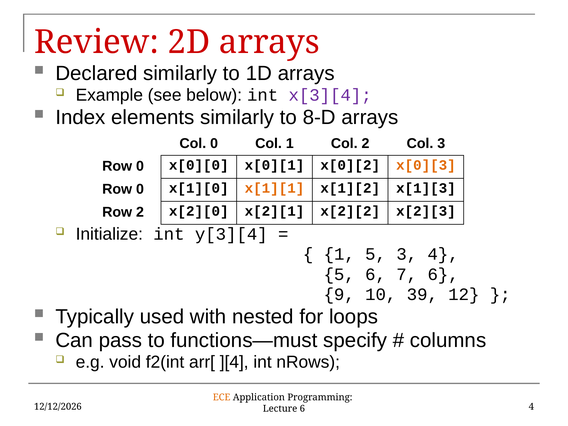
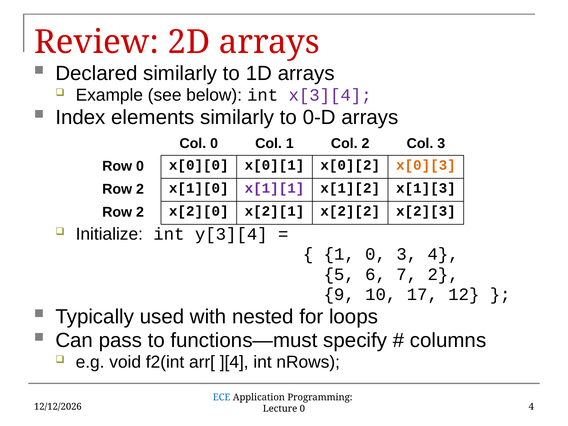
8-D: 8-D -> 0-D (319, 117)
0: 0 -> 2 (140, 189)
x[1][1 colour: orange -> purple (275, 188)
1 5: 5 -> 0 (376, 254)
7 6: 6 -> 2 (443, 274)
39: 39 -> 17 (422, 294)
ECE colour: orange -> blue (222, 397)
Lecture 6: 6 -> 0 (302, 409)
